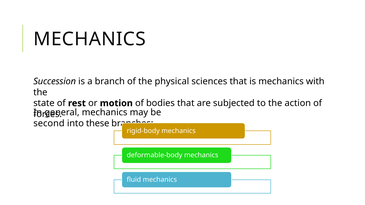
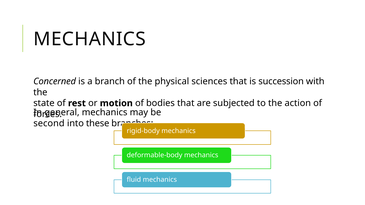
Succession: Succession -> Concerned (55, 81)
is mechanics: mechanics -> succession (281, 81)
